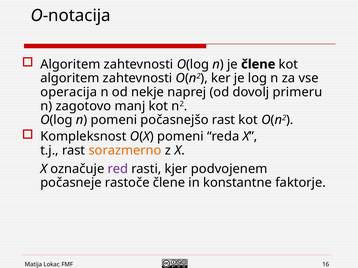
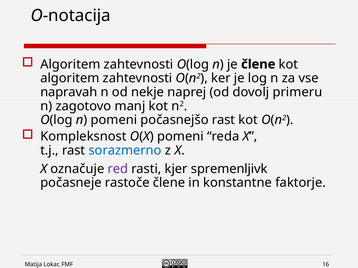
operacija: operacija -> napravah (69, 92)
sorazmerno colour: orange -> blue (125, 151)
podvojenem: podvojenem -> spremenljivk (229, 169)
